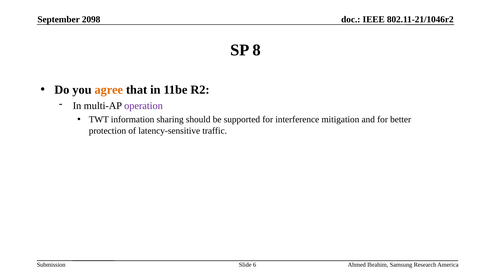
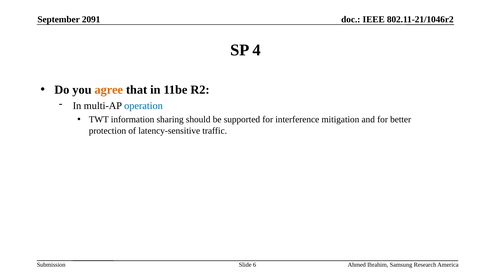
2098: 2098 -> 2091 (91, 20)
8: 8 -> 4 (257, 50)
operation colour: purple -> blue (144, 106)
